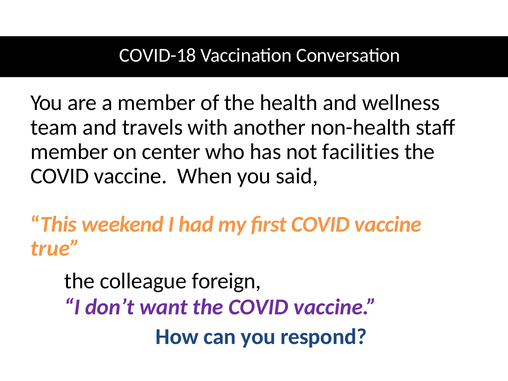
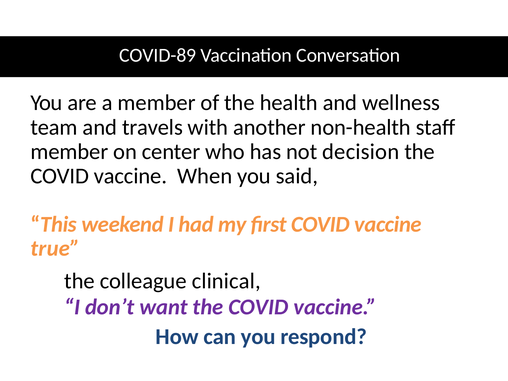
COVID-18: COVID-18 -> COVID-89 (158, 55)
facilities: facilities -> decision (361, 152)
foreign: foreign -> clinical (226, 281)
